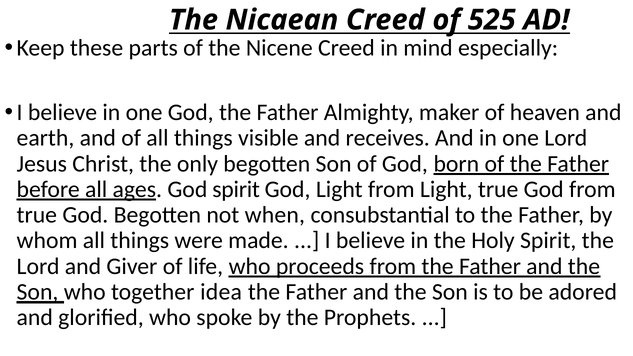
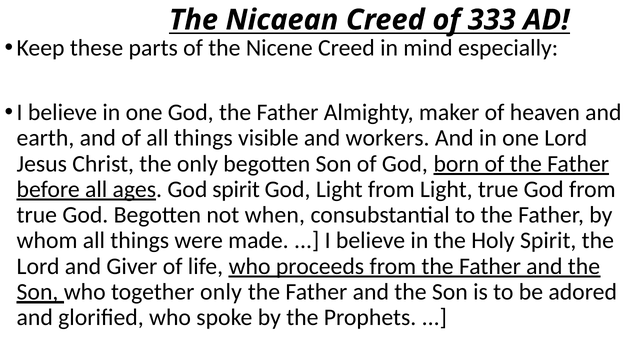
525: 525 -> 333 (492, 20)
receives: receives -> workers (388, 138)
together idea: idea -> only (221, 292)
